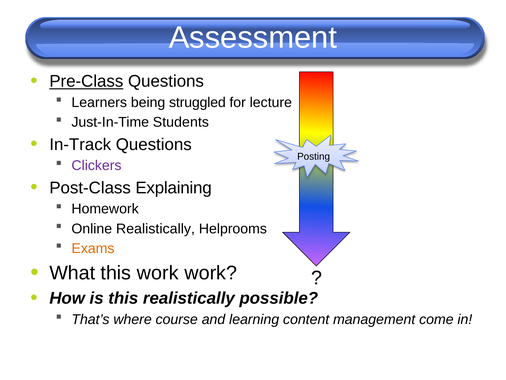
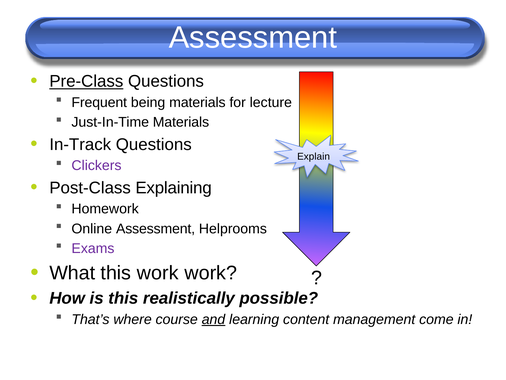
Learners: Learners -> Frequent (99, 102)
being struggled: struggled -> materials (197, 102)
Just-In-Time Students: Students -> Materials (181, 122)
Posting: Posting -> Explain (314, 156)
Online Realistically: Realistically -> Assessment (156, 228)
Exams colour: orange -> purple (93, 248)
and underline: none -> present (213, 319)
